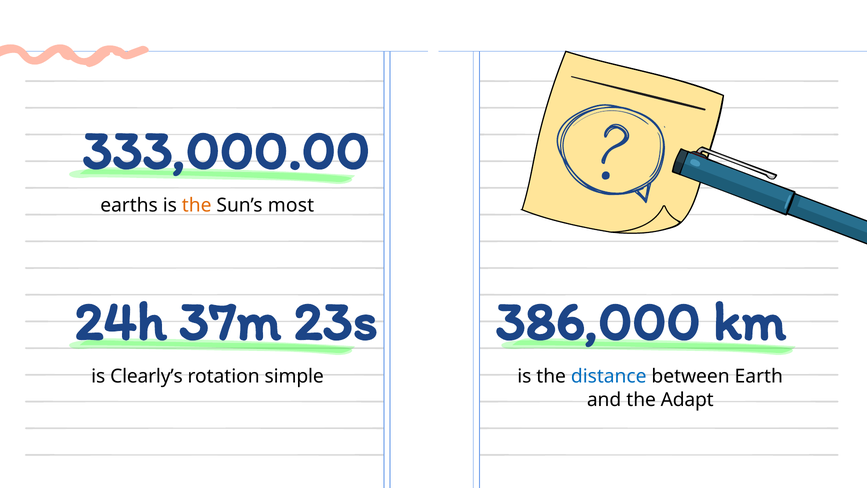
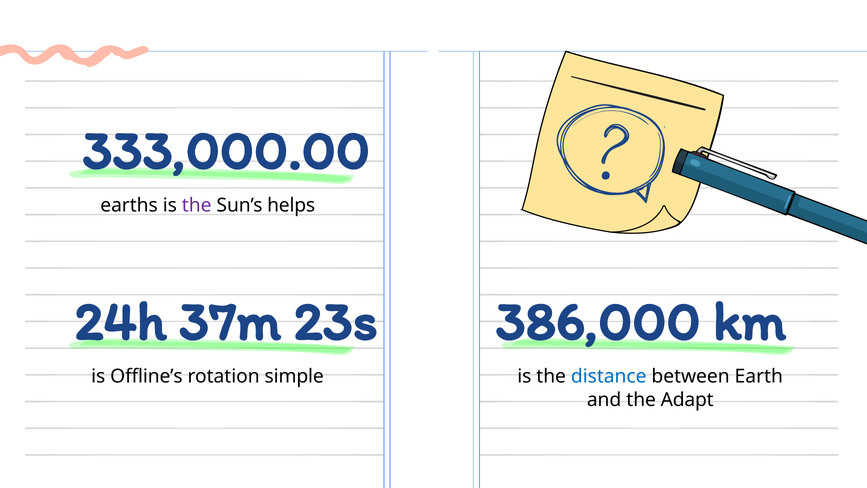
the colour: orange -> purple (197, 205)
most: most -> helps (291, 205)
Clearly’s: Clearly’s -> Offline’s (146, 376)
